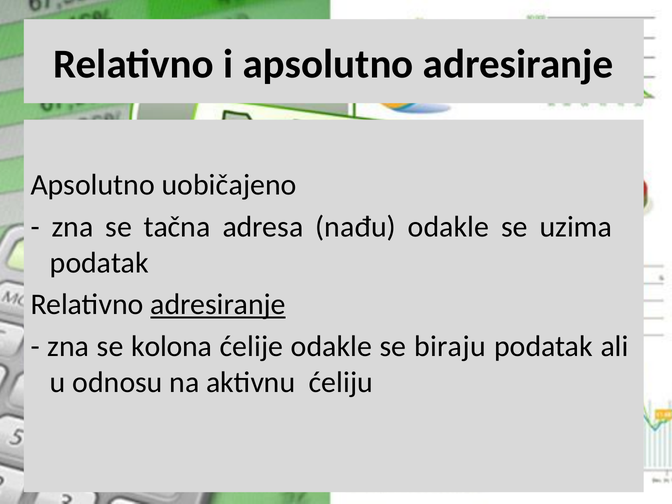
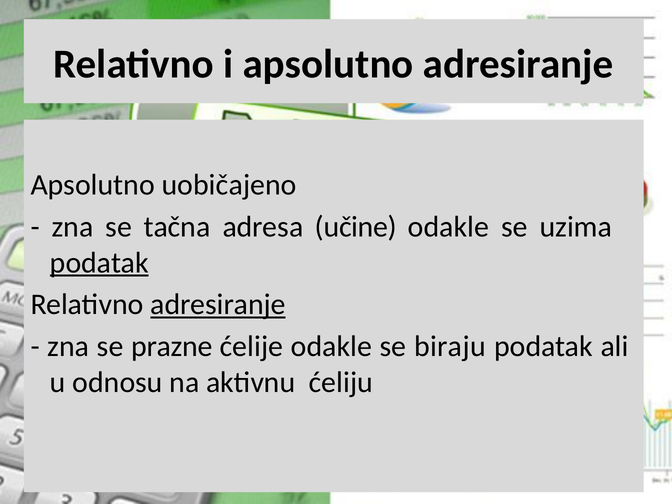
nađu: nađu -> učine (356, 227)
podatak underline: none -> present (99, 263)
kolona: kolona -> prazne (172, 346)
